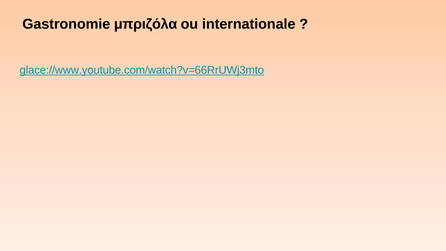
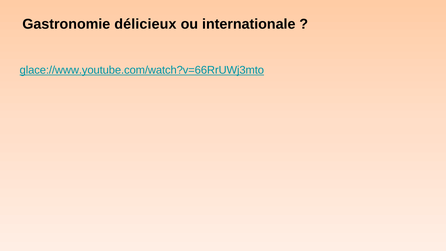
μπριζόλα: μπριζόλα -> délicieux (145, 24)
